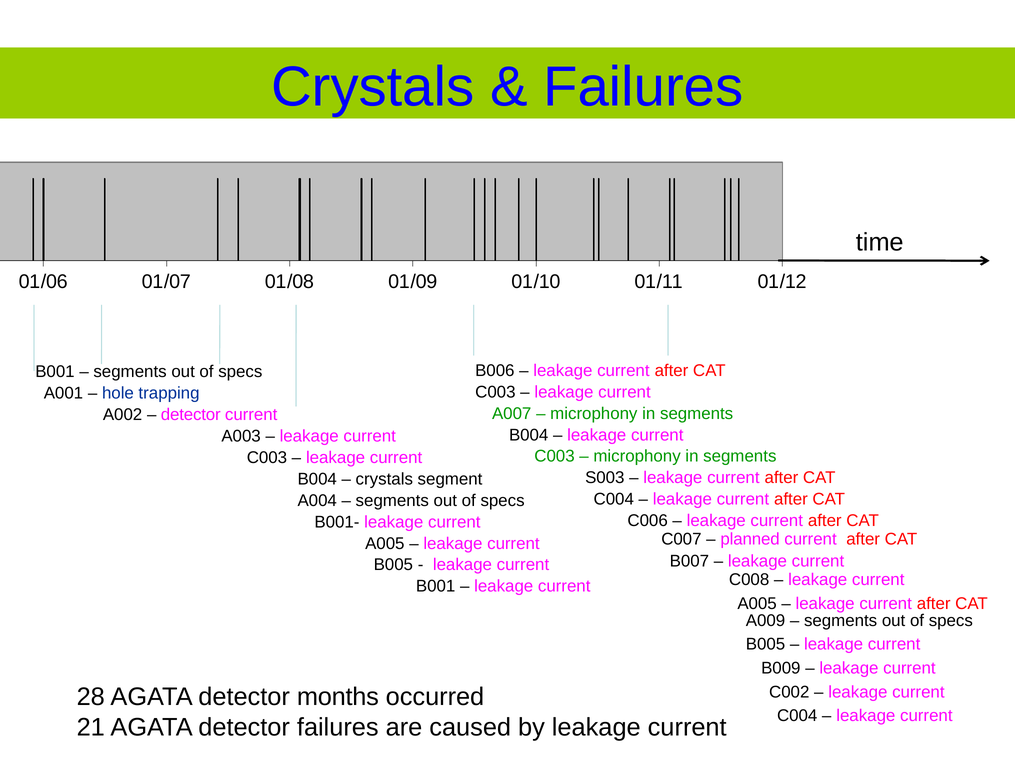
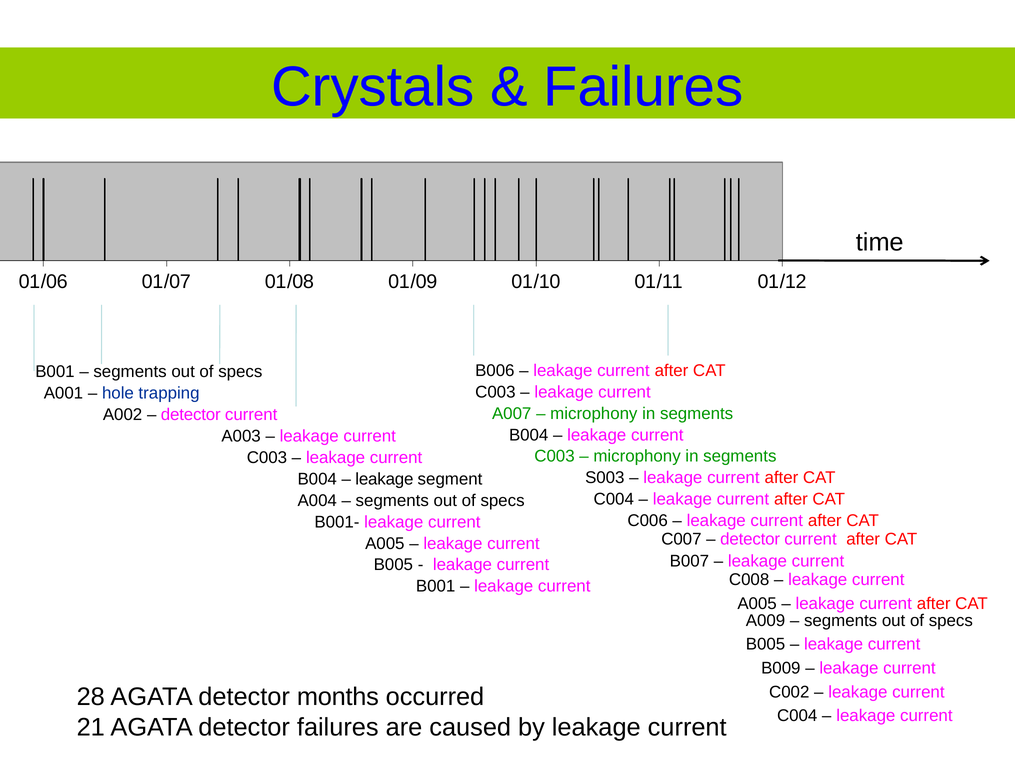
crystals: crystals -> leakage (384, 479)
planned: planned -> detector (750, 539)
